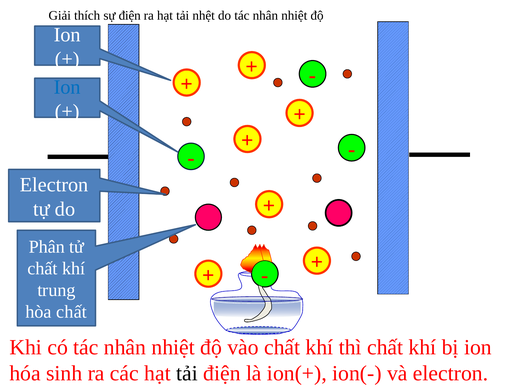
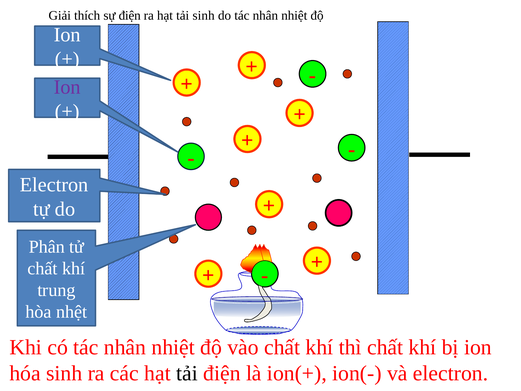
tải nhệt: nhệt -> sinh (204, 16)
Ion colour: blue -> purple (67, 87)
hòa chất: chất -> nhệt (72, 312)
